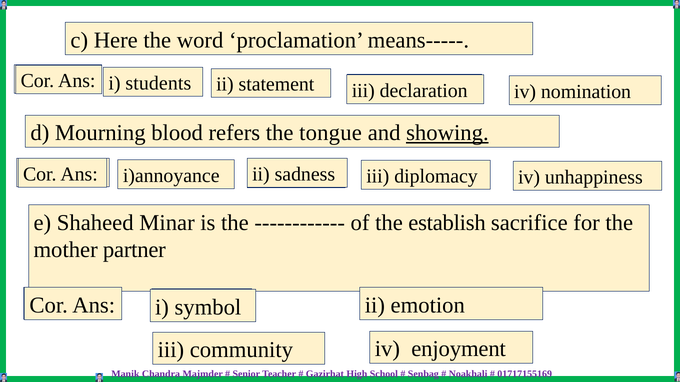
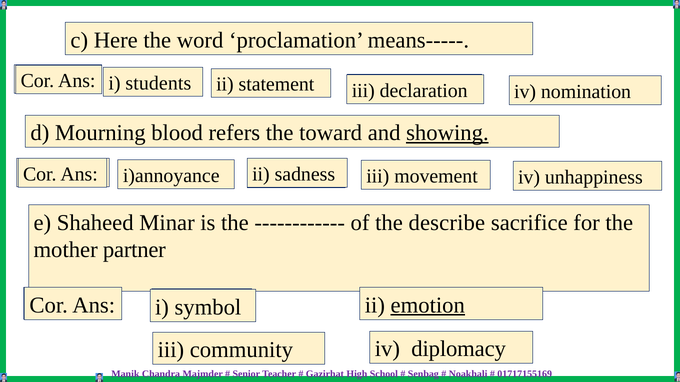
tongue: tongue -> toward (331, 133)
diplomacy: diplomacy -> movement (436, 176)
establish: establish -> describe (447, 223)
emotion underline: none -> present (428, 305)
enjoyment: enjoyment -> diplomacy (459, 349)
